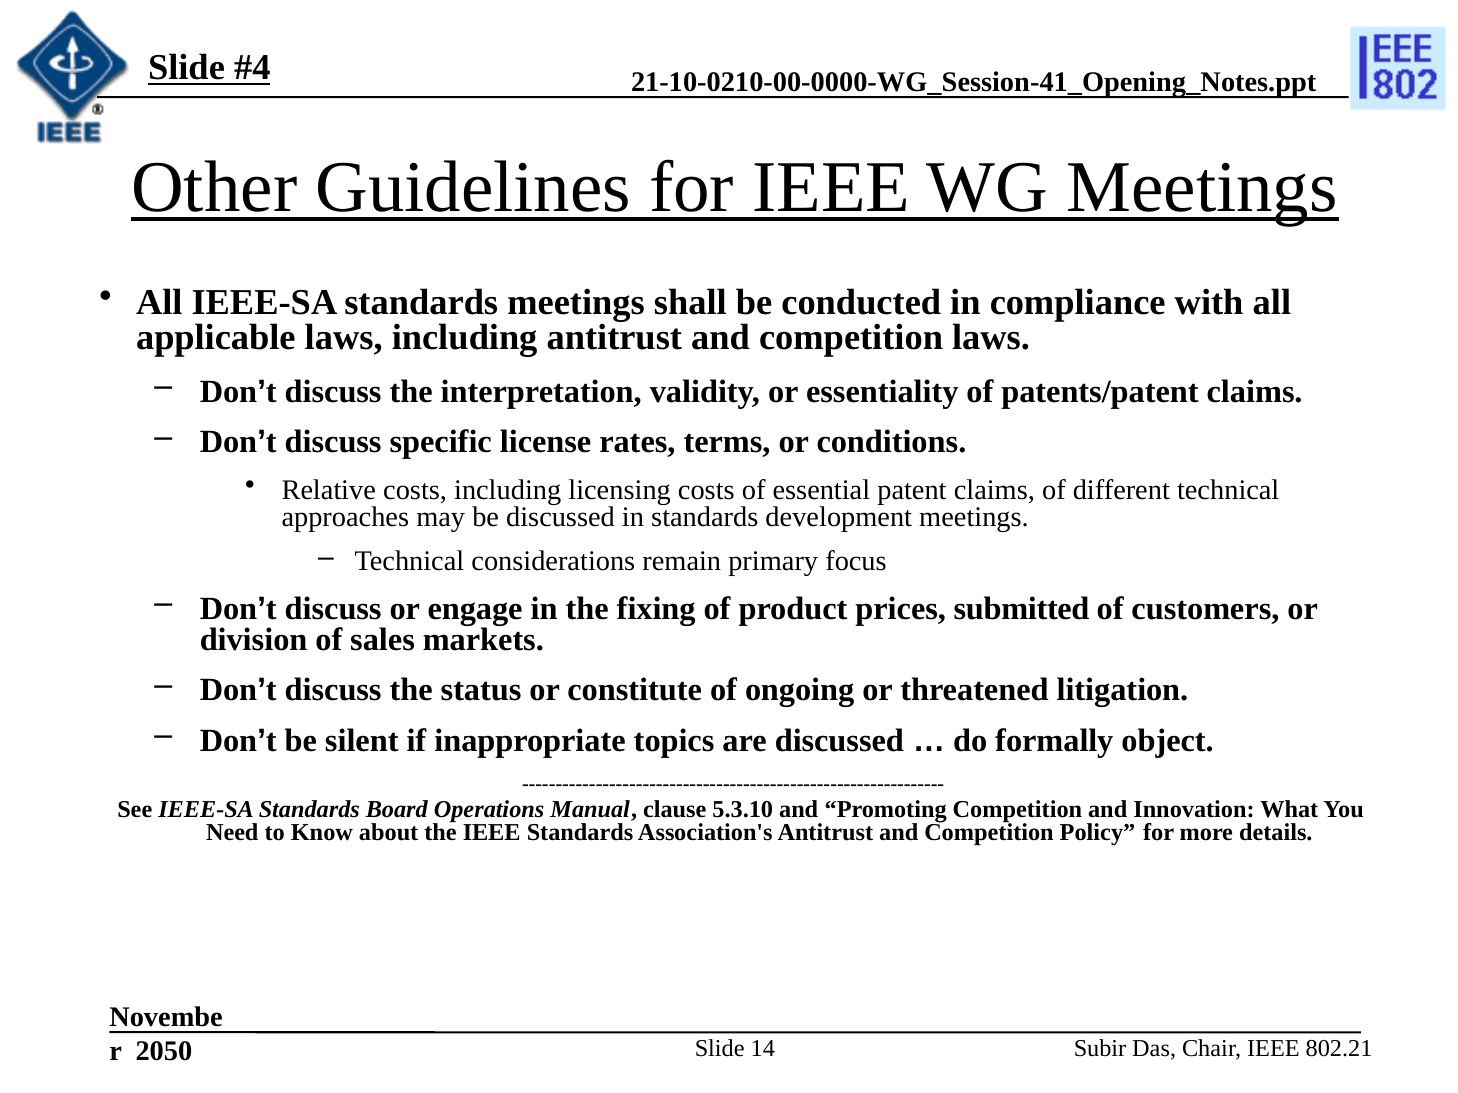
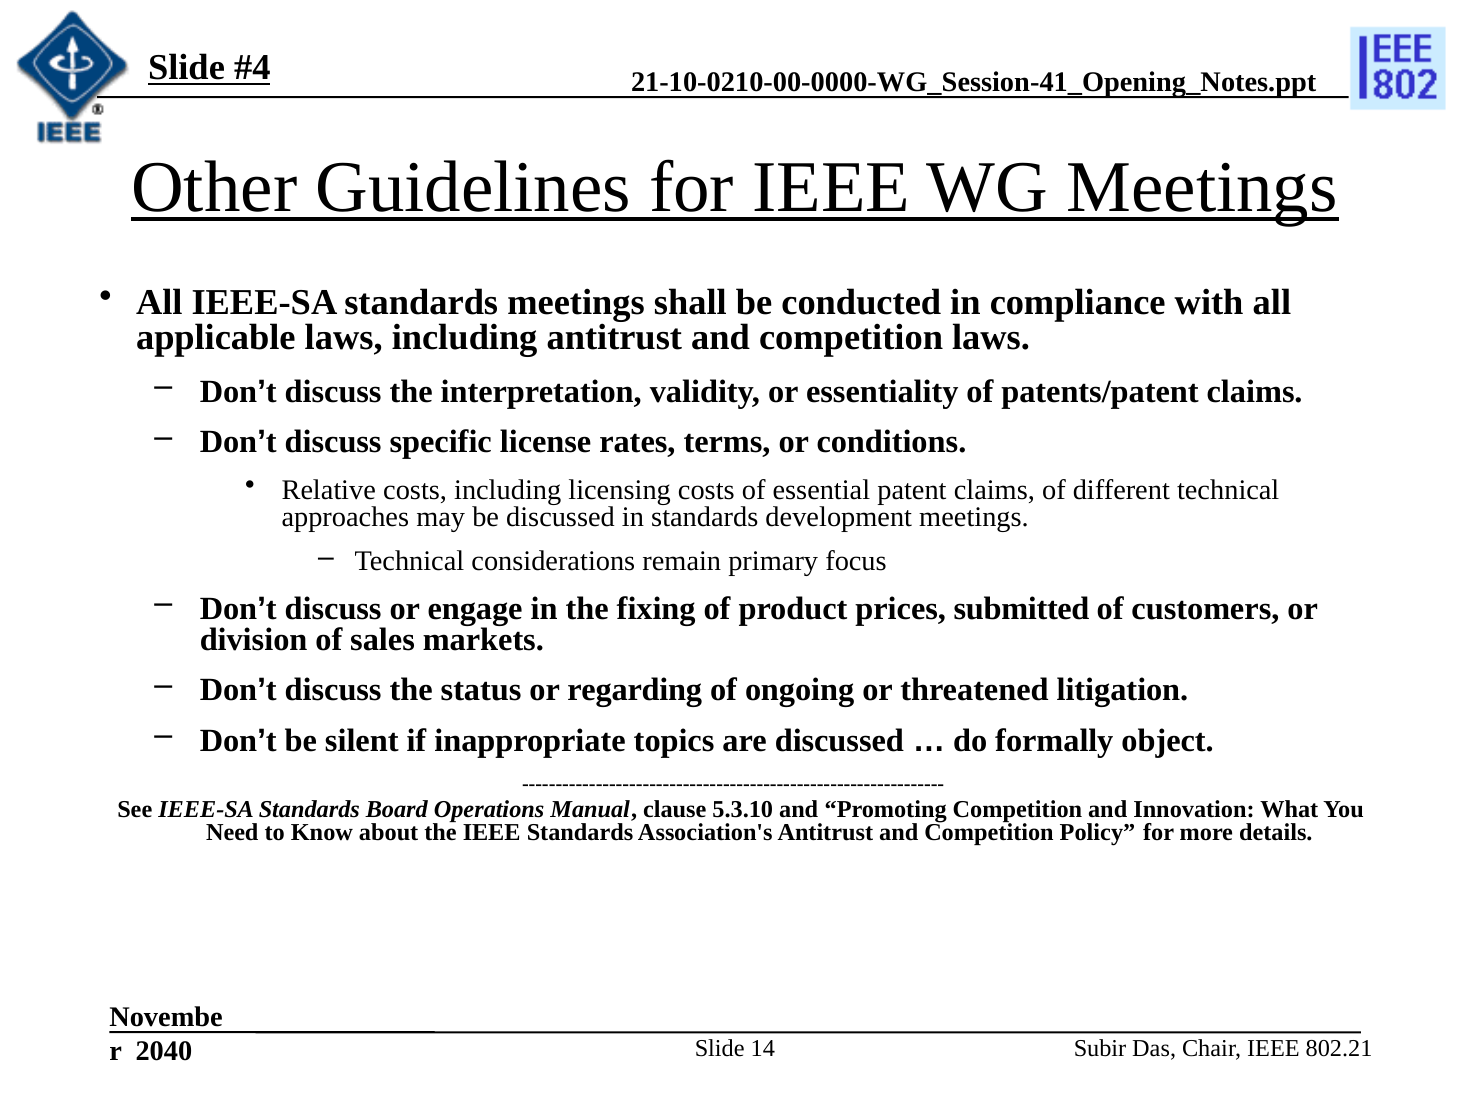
constitute: constitute -> regarding (635, 690)
2050: 2050 -> 2040 (164, 1052)
